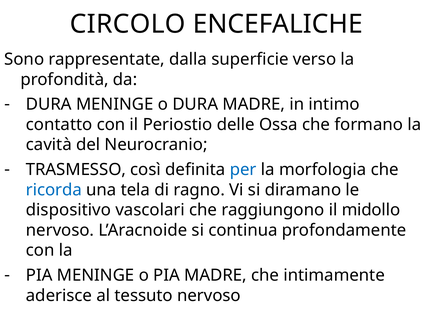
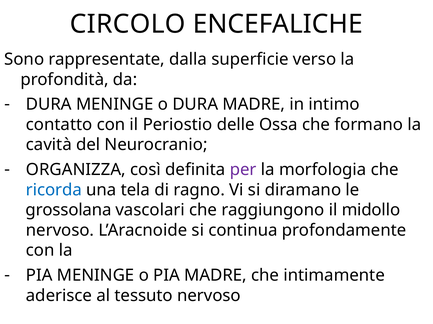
TRASMESSO: TRASMESSO -> ORGANIZZA (76, 170)
per colour: blue -> purple (243, 170)
dispositivo: dispositivo -> grossolana (69, 211)
